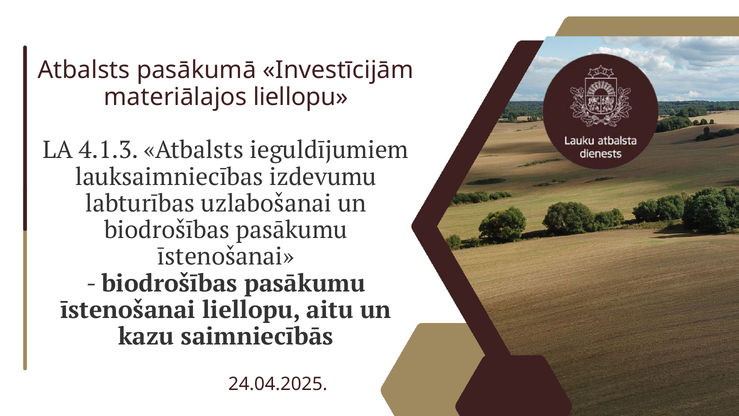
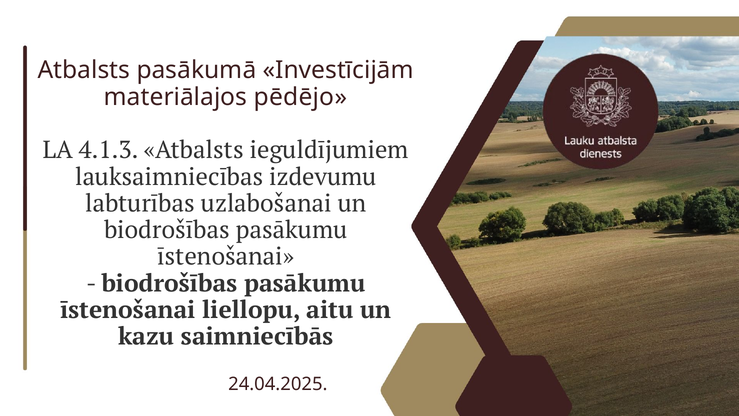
materiālajos liellopu: liellopu -> pēdējo (300, 97)
